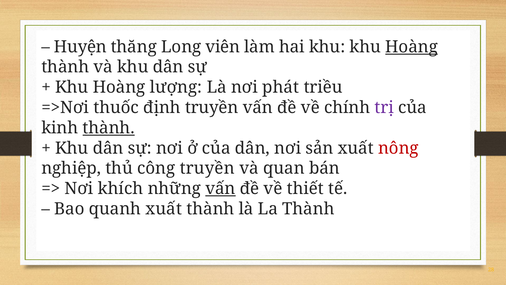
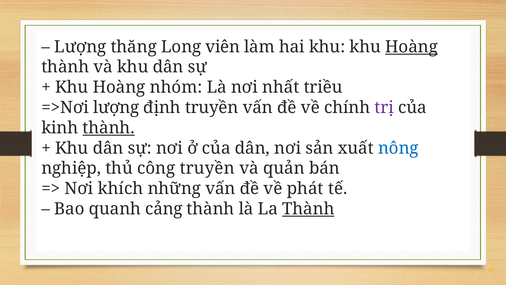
Huyện: Huyện -> Lượng (80, 47)
lượng: lượng -> nhóm (176, 87)
phát: phát -> nhất (281, 87)
=>Nơi thuốc: thuốc -> lượng (116, 107)
nông colour: red -> blue (398, 148)
quan: quan -> quản (284, 168)
vấn underline: present -> none (220, 188)
thiết: thiết -> phát (305, 188)
quanh xuất: xuất -> cảng (164, 209)
Thành underline: none -> present (308, 209)
